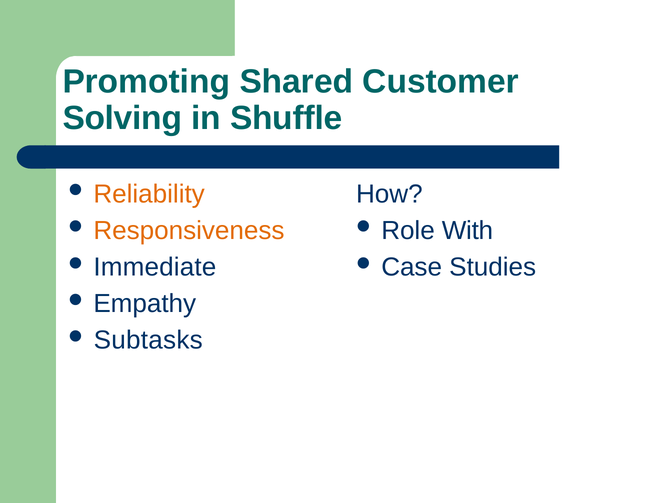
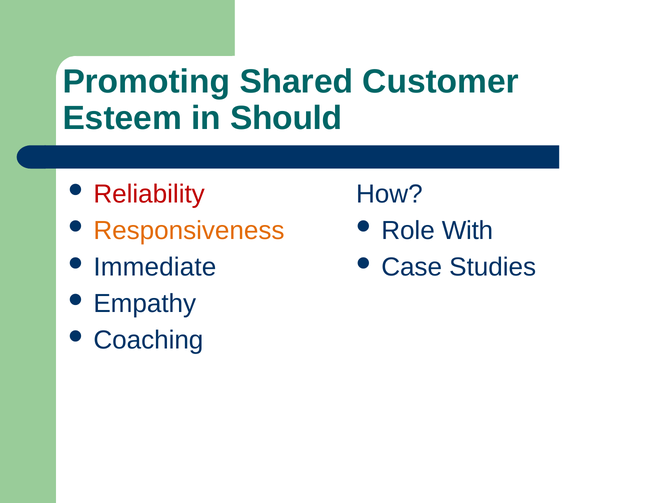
Solving: Solving -> Esteem (122, 118)
Shuffle: Shuffle -> Should (286, 118)
Reliability colour: orange -> red (149, 194)
Subtasks: Subtasks -> Coaching (148, 340)
